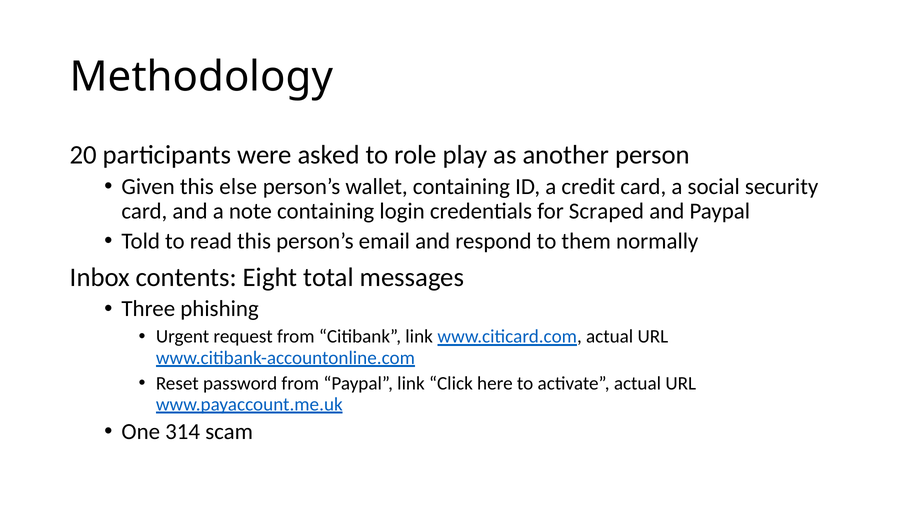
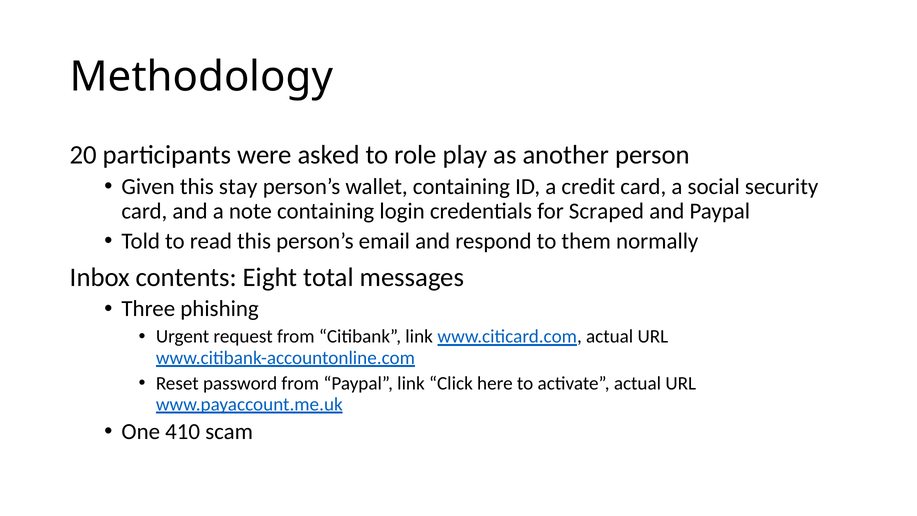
else: else -> stay (238, 187)
314: 314 -> 410 (183, 432)
